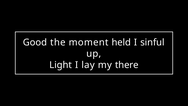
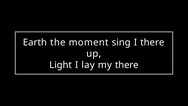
Good: Good -> Earth (35, 42)
held: held -> sing (121, 42)
I sinful: sinful -> there (152, 42)
